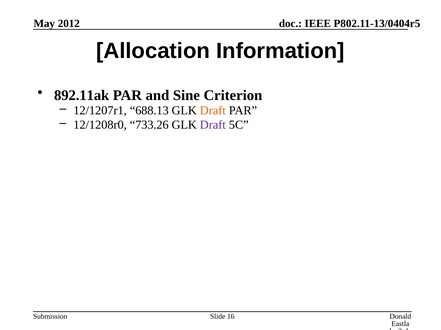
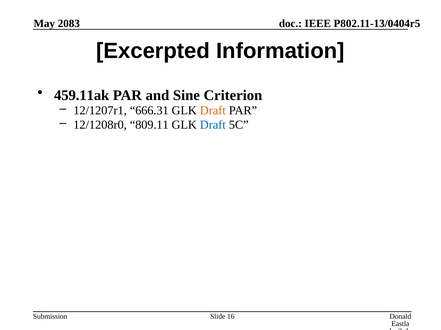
2012: 2012 -> 2083 (69, 24)
Allocation: Allocation -> Excerpted (153, 51)
892.11ak: 892.11ak -> 459.11ak (82, 95)
688.13: 688.13 -> 666.31 (149, 111)
733.26: 733.26 -> 809.11 (149, 125)
Draft colour: purple -> blue (213, 125)
